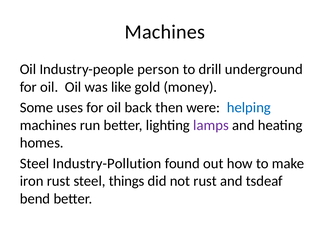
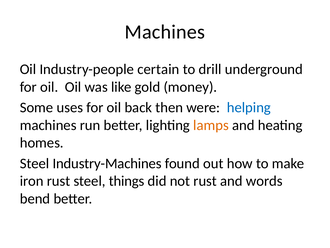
person: person -> certain (158, 69)
lamps colour: purple -> orange (211, 125)
Industry-Pollution: Industry-Pollution -> Industry-Machines (107, 163)
tsdeaf: tsdeaf -> words (264, 181)
